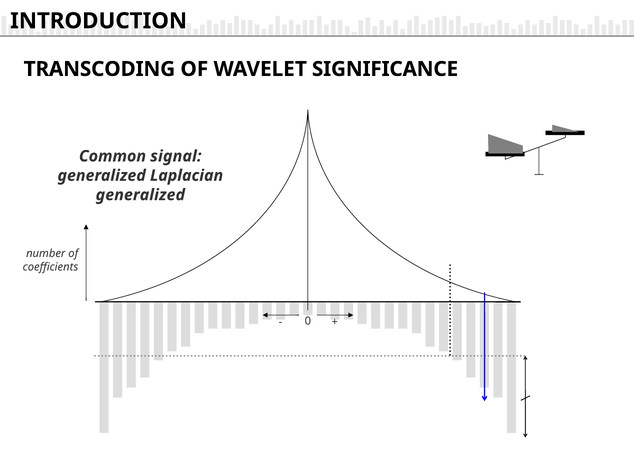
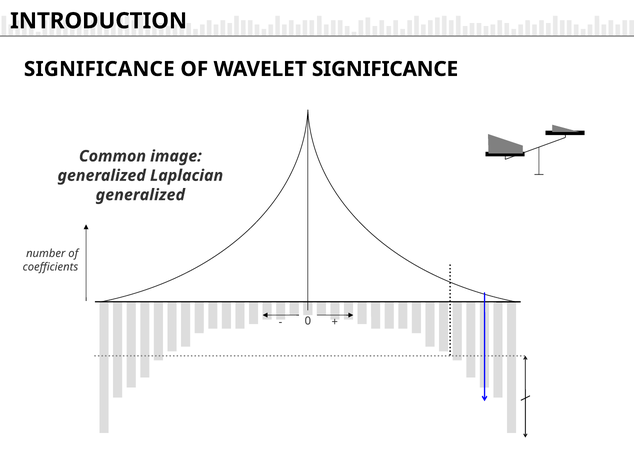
TRANSCODING: TRANSCODING -> SIGNIFICANCE (99, 69)
signal: signal -> image (176, 156)
